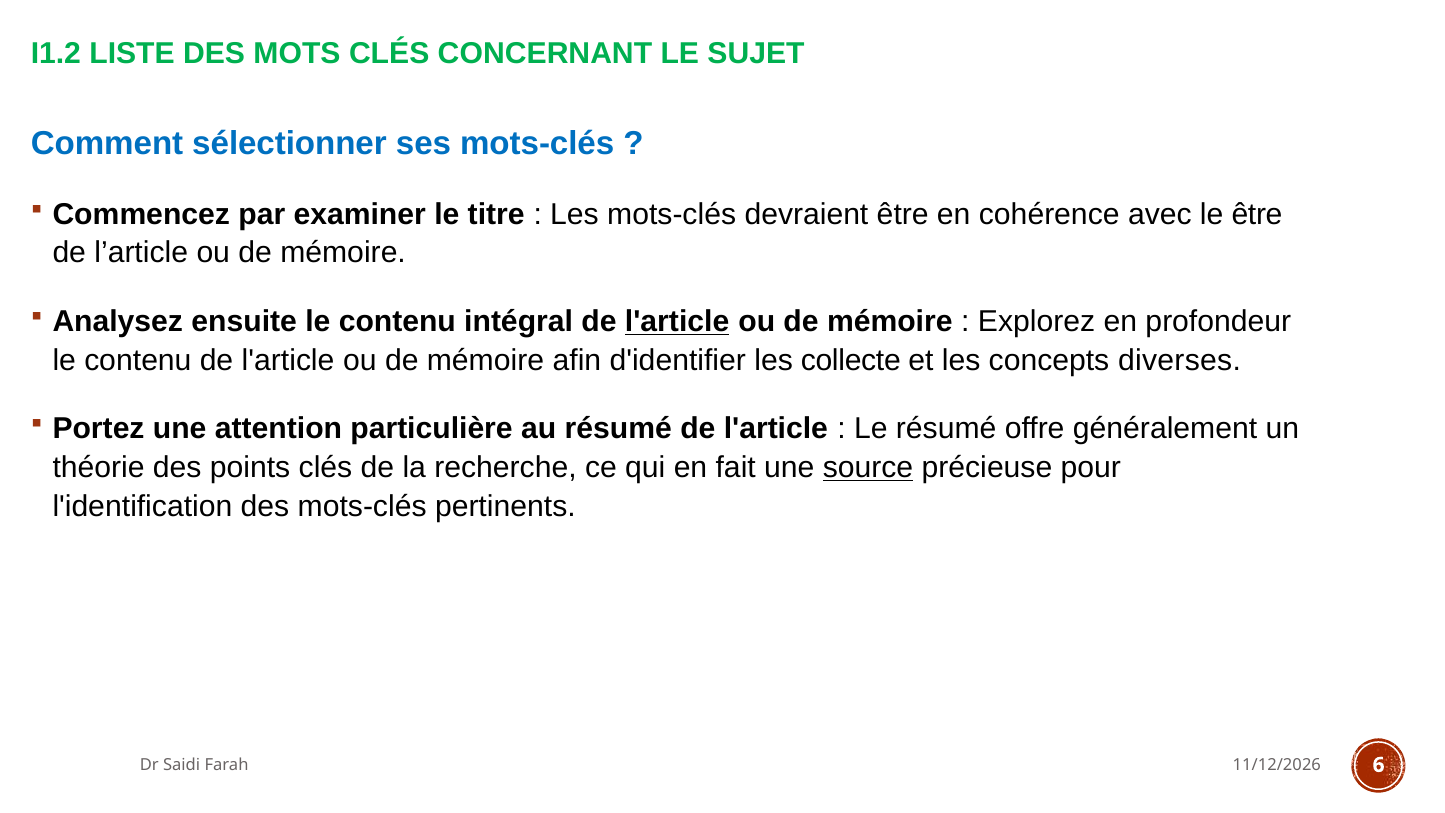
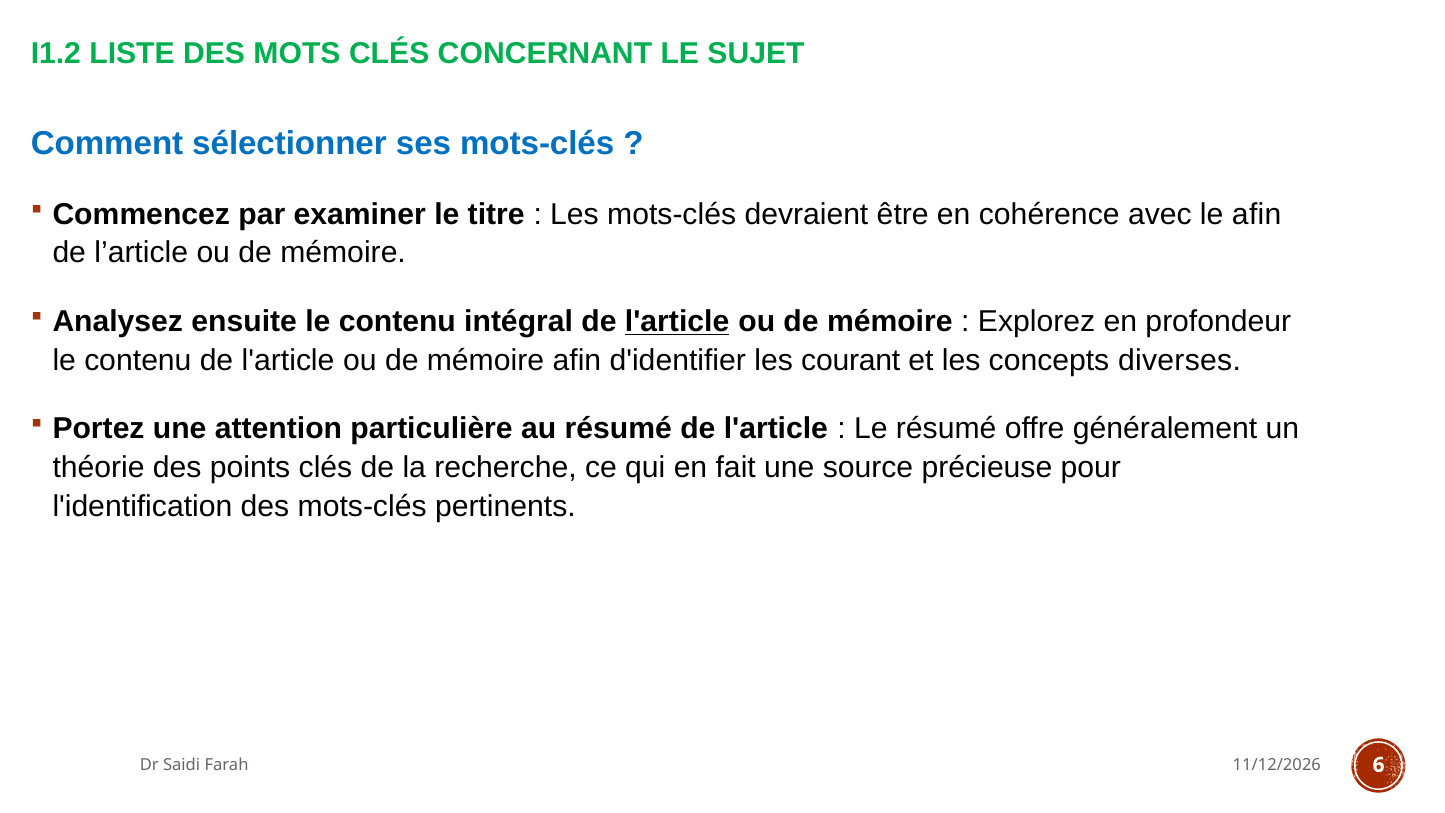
le être: être -> afin (1257, 214)
collecte: collecte -> courant (851, 360)
source underline: present -> none (868, 468)
